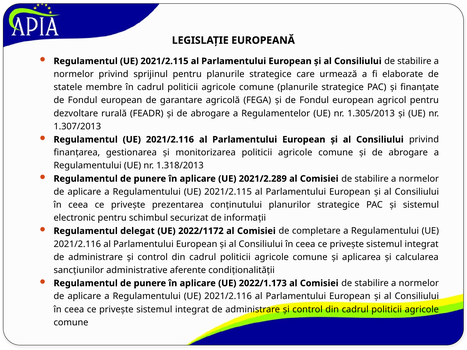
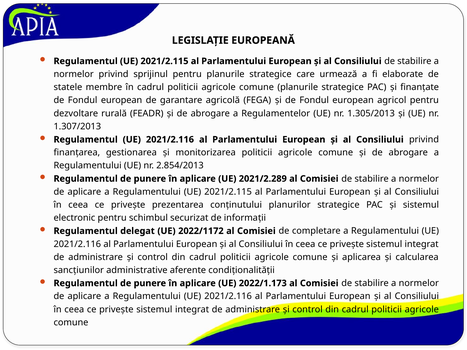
1.318/2013: 1.318/2013 -> 2.854/2013 (180, 166)
